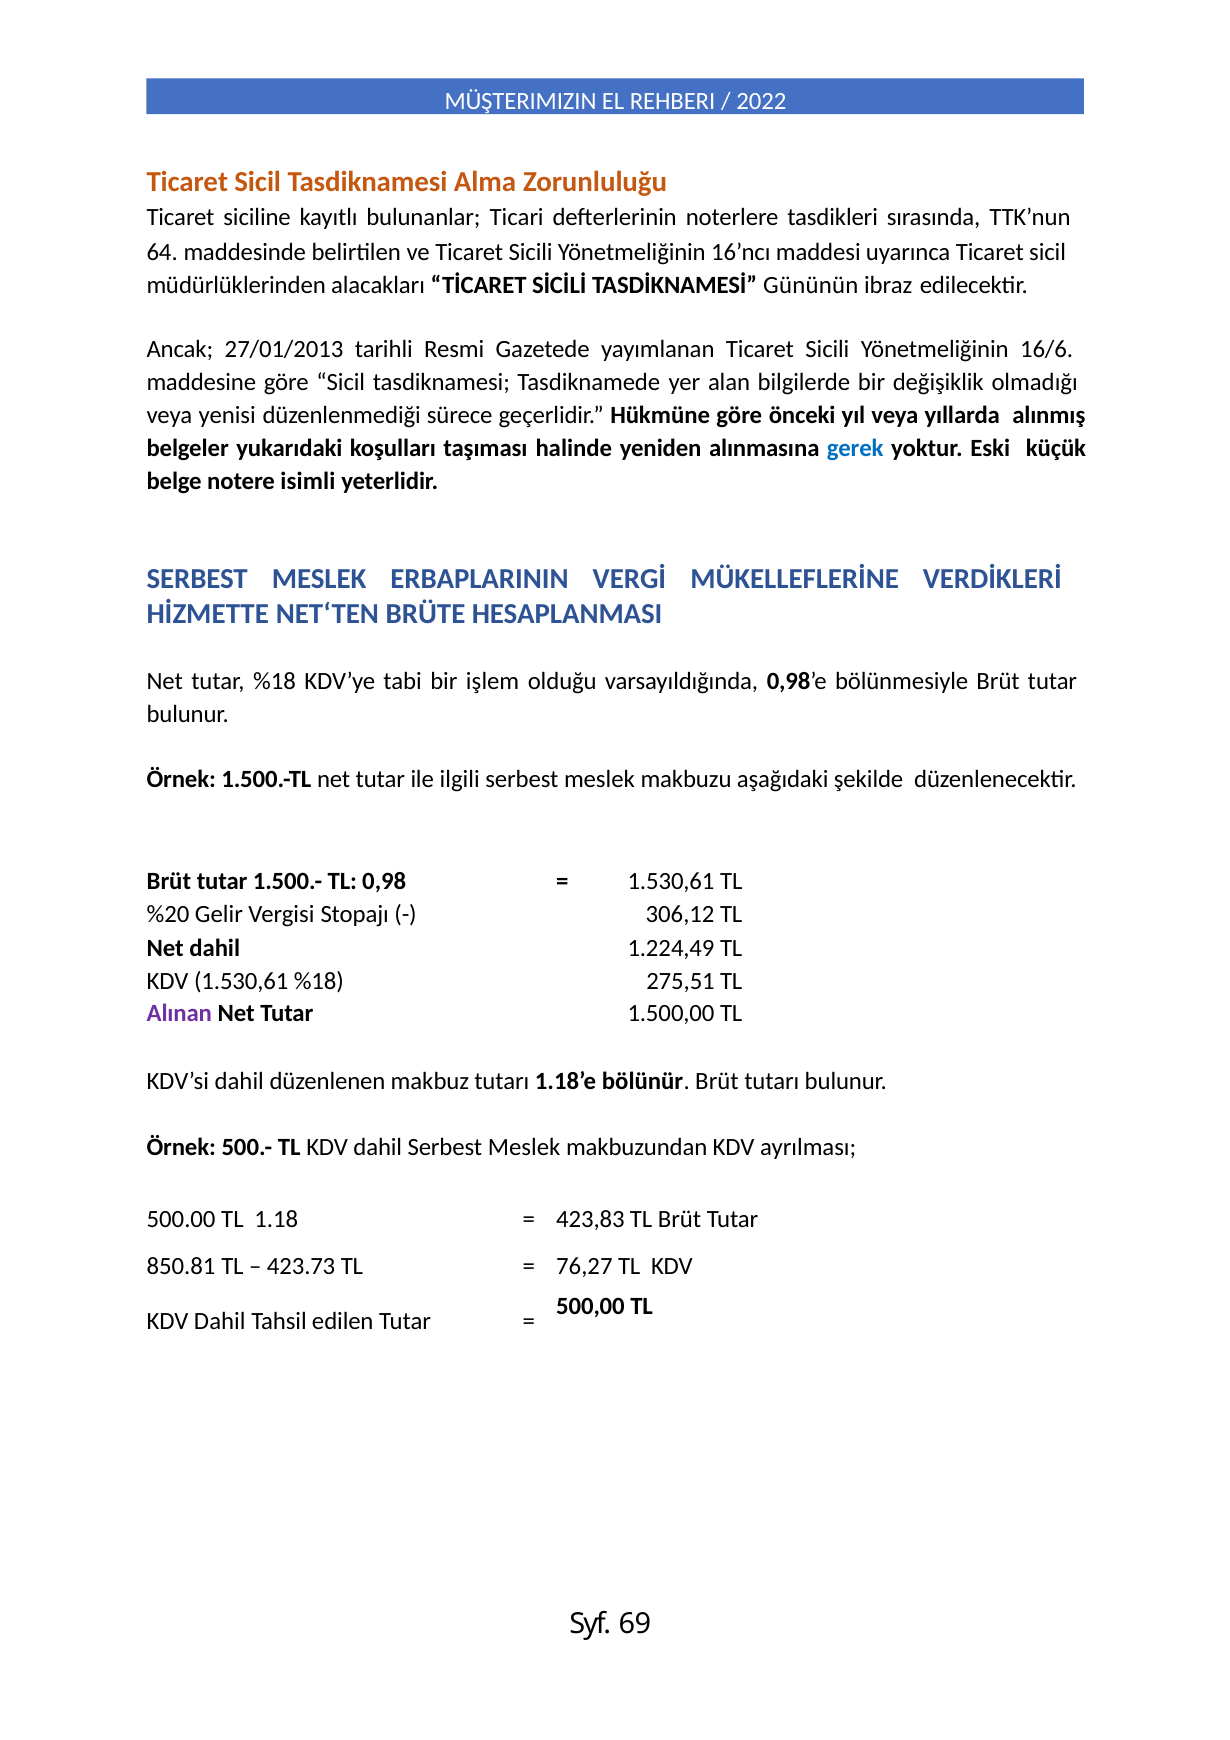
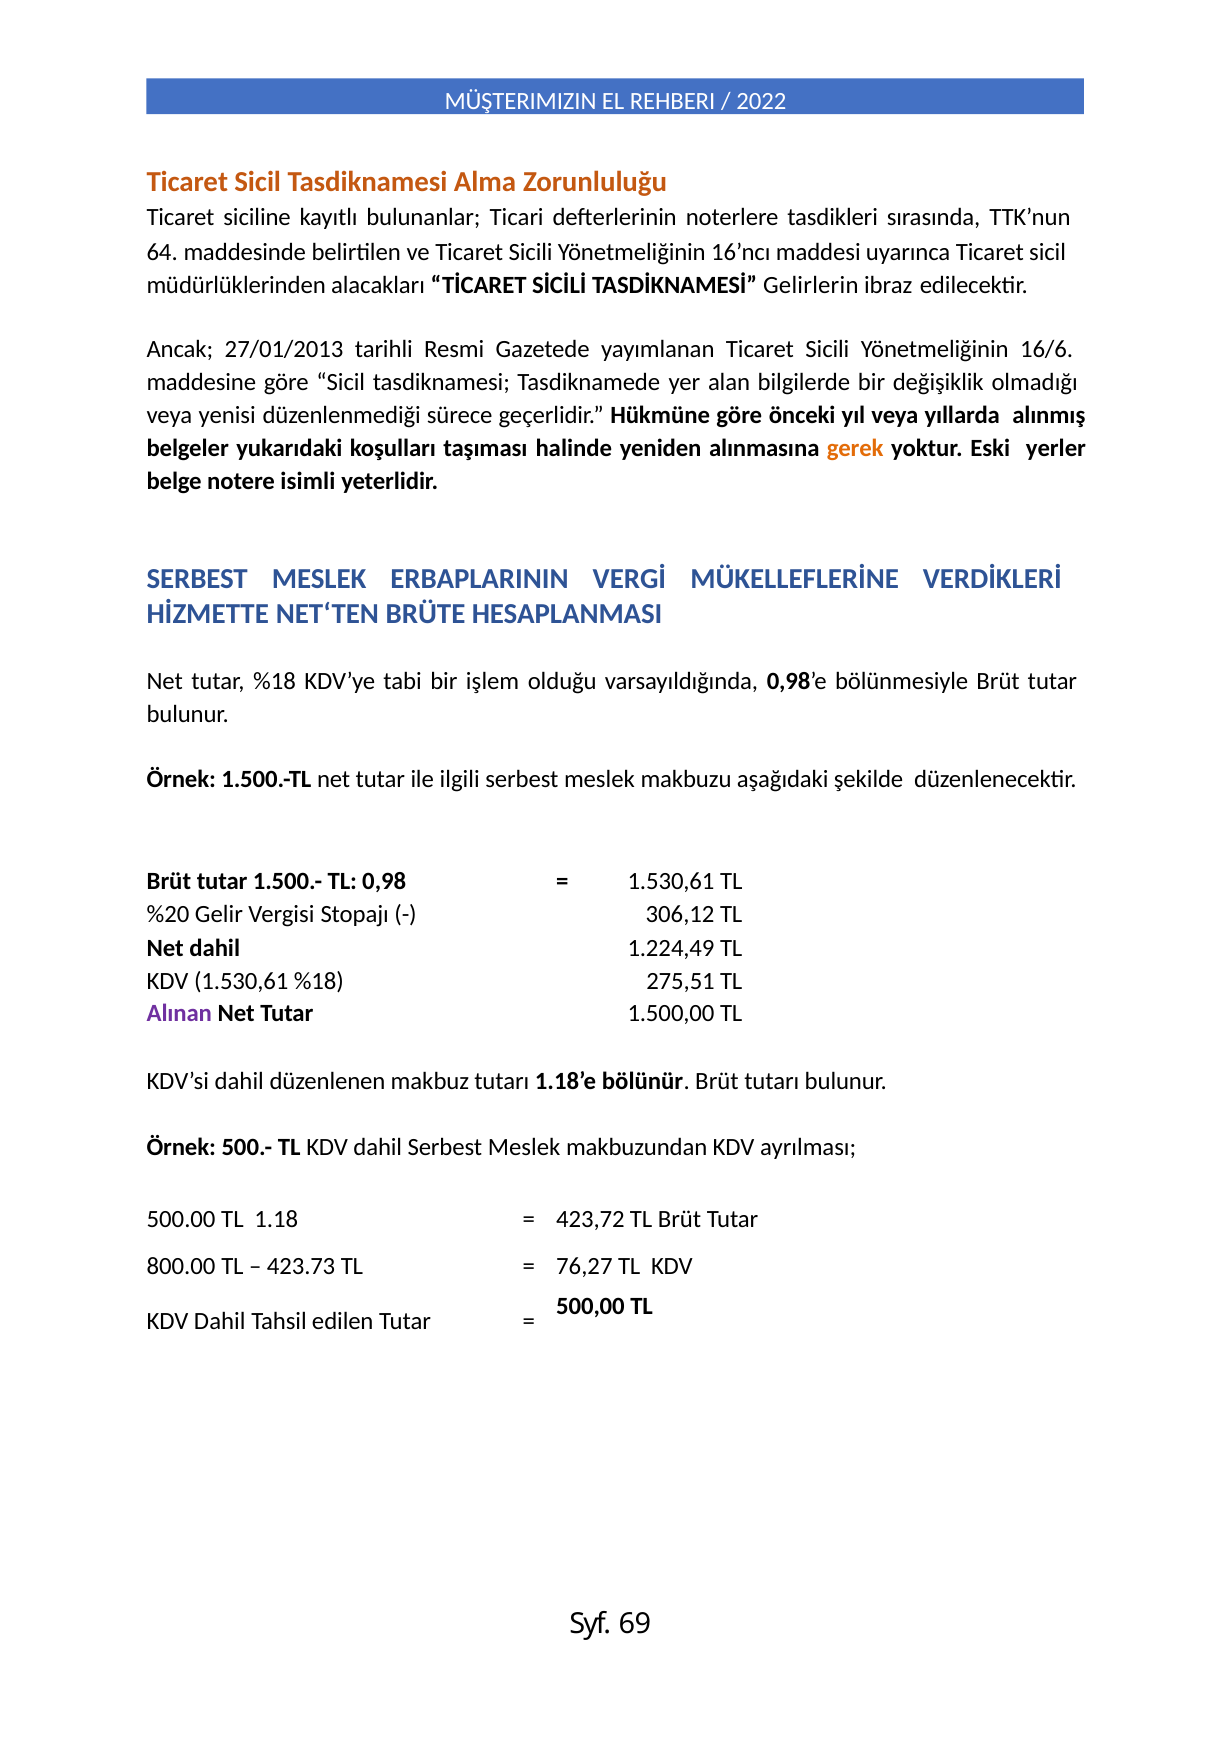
Gününün: Gününün -> Gelirlerin (811, 286)
gerek colour: blue -> orange (855, 448)
küçük: küçük -> yerler (1056, 448)
423,83: 423,83 -> 423,72 (590, 1220)
850.81: 850.81 -> 800.00 (181, 1267)
